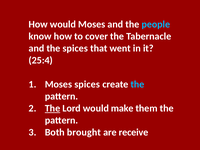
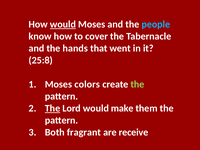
would underline: none -> present (63, 24)
the spices: spices -> hands (75, 48)
25:4: 25:4 -> 25:8 (41, 60)
Moses spices: spices -> colors (87, 84)
the colour: light blue -> light green (137, 84)
brought: brought -> fragrant (84, 132)
